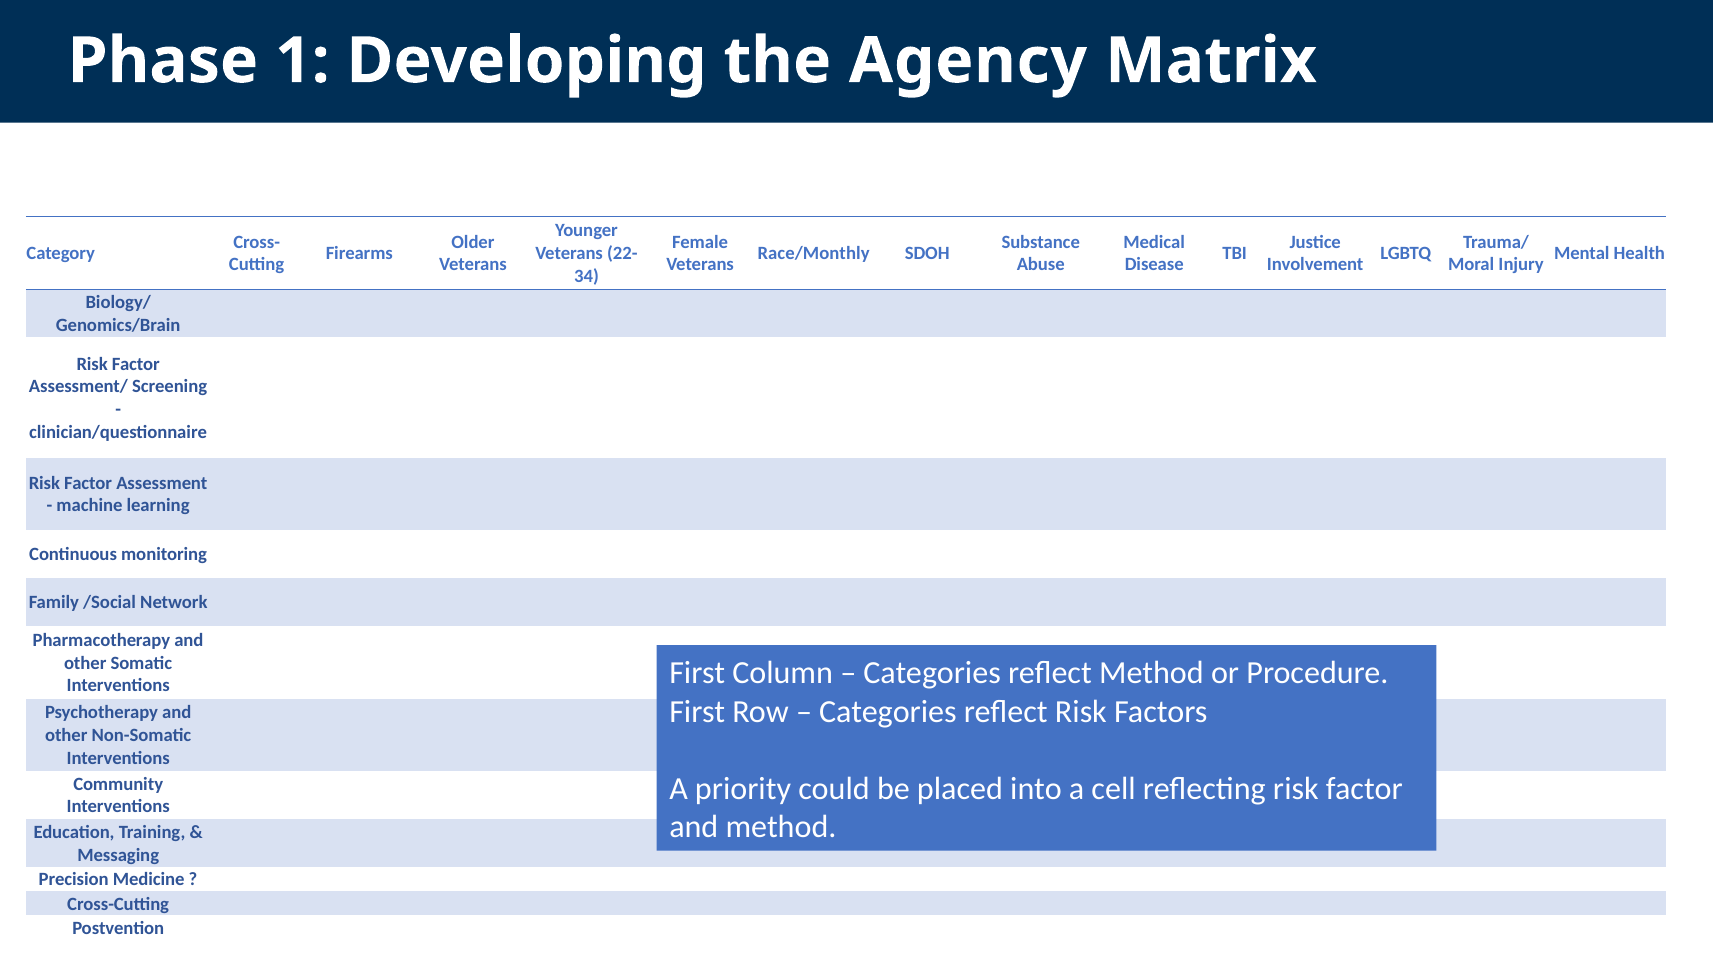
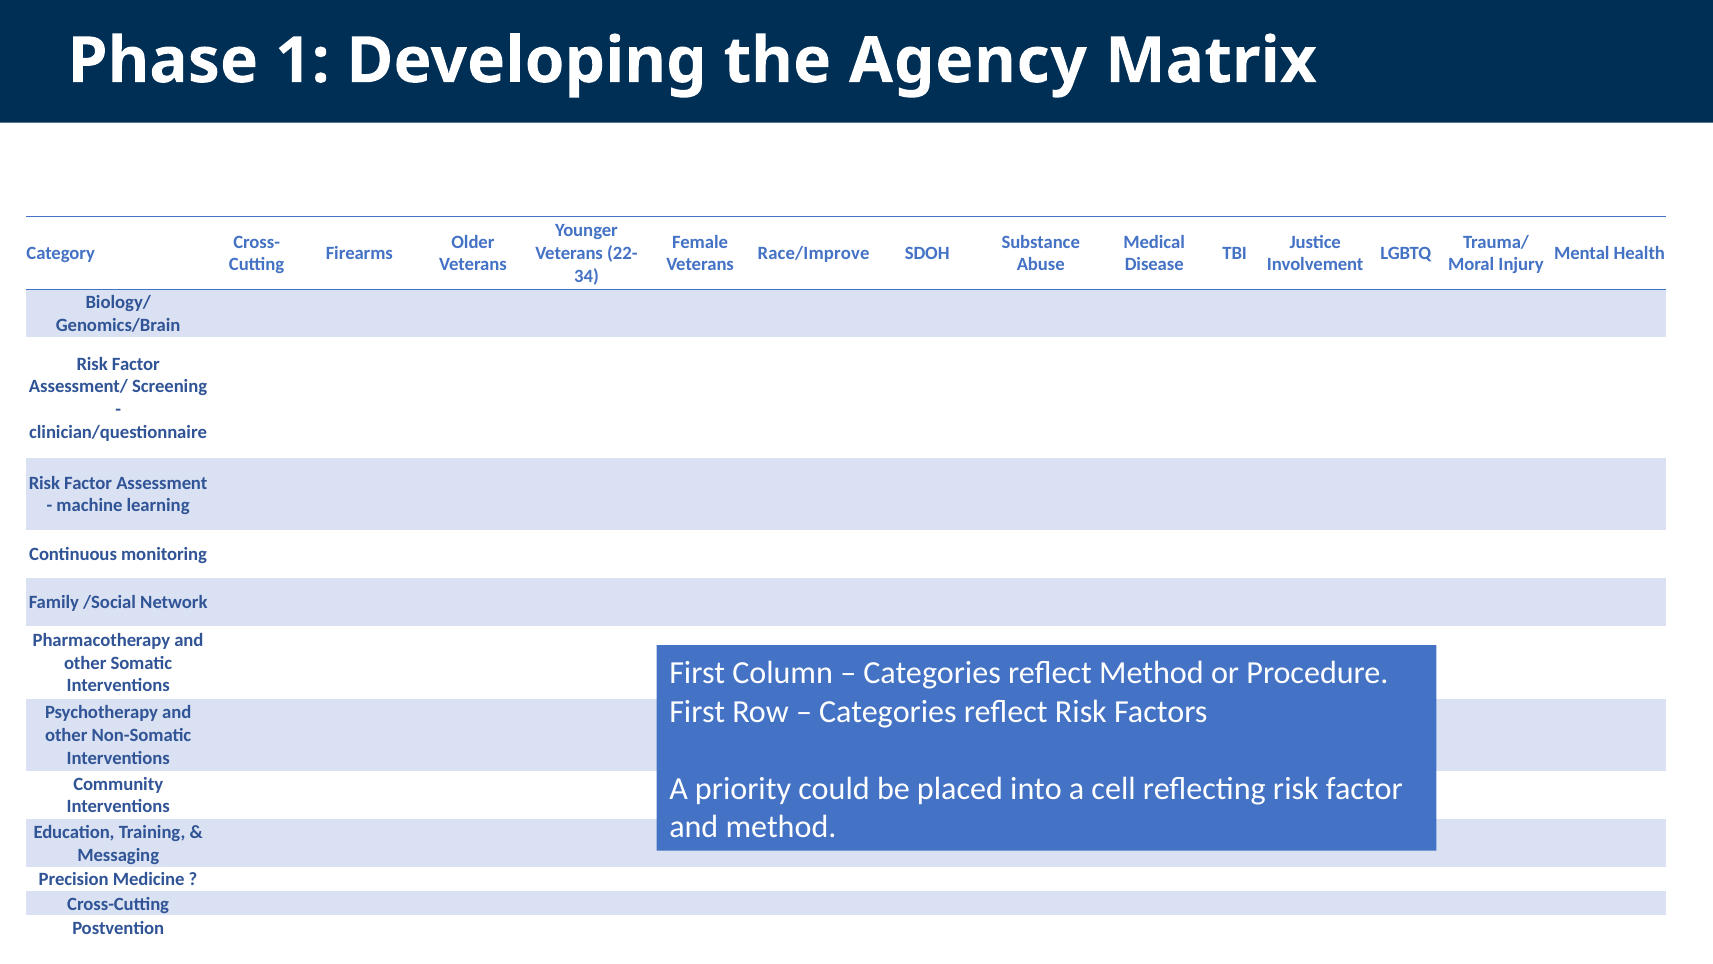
Race/Monthly: Race/Monthly -> Race/Improve (814, 253)
